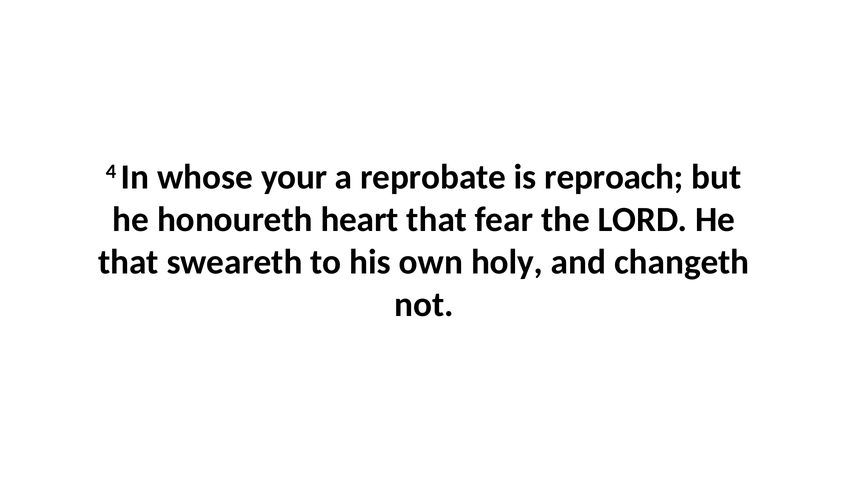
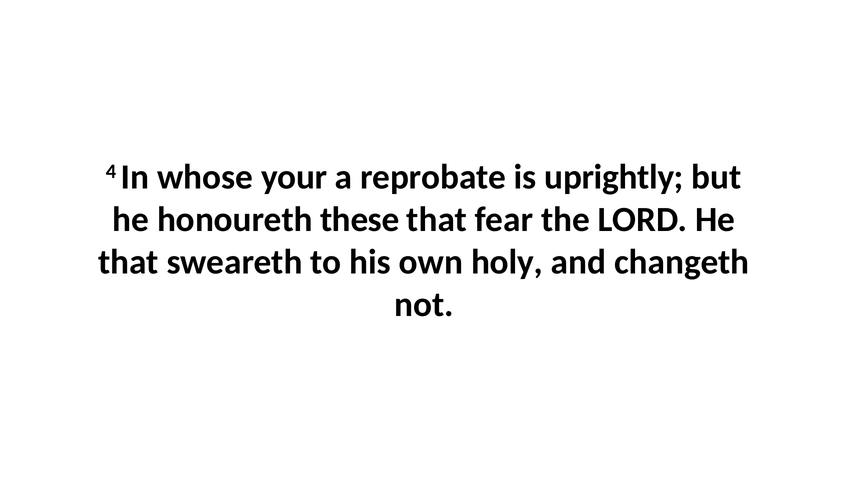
reproach: reproach -> uprightly (614, 177)
heart: heart -> these (360, 220)
